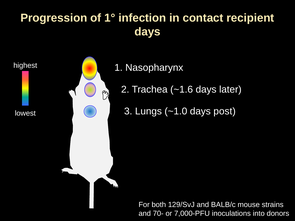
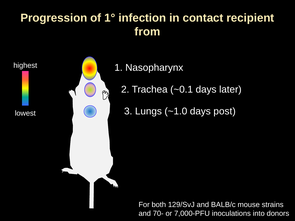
days: days -> from (147, 32)
~1.6: ~1.6 -> ~0.1 (182, 90)
